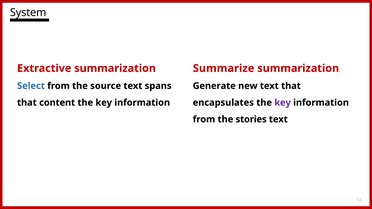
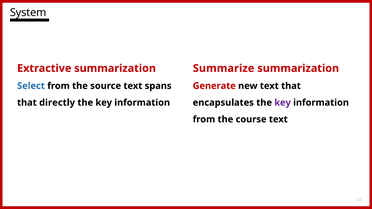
Generate colour: black -> red (214, 86)
content: content -> directly (57, 103)
stories: stories -> course (251, 119)
